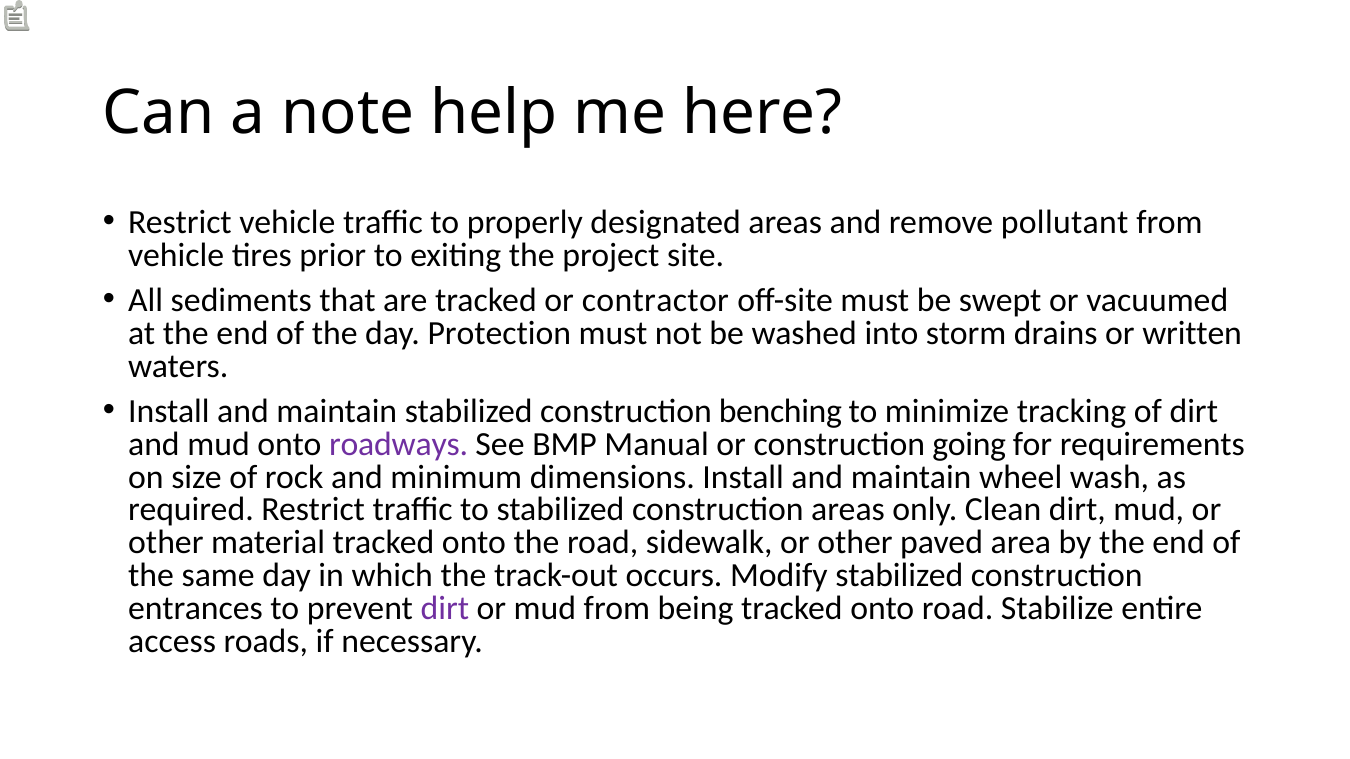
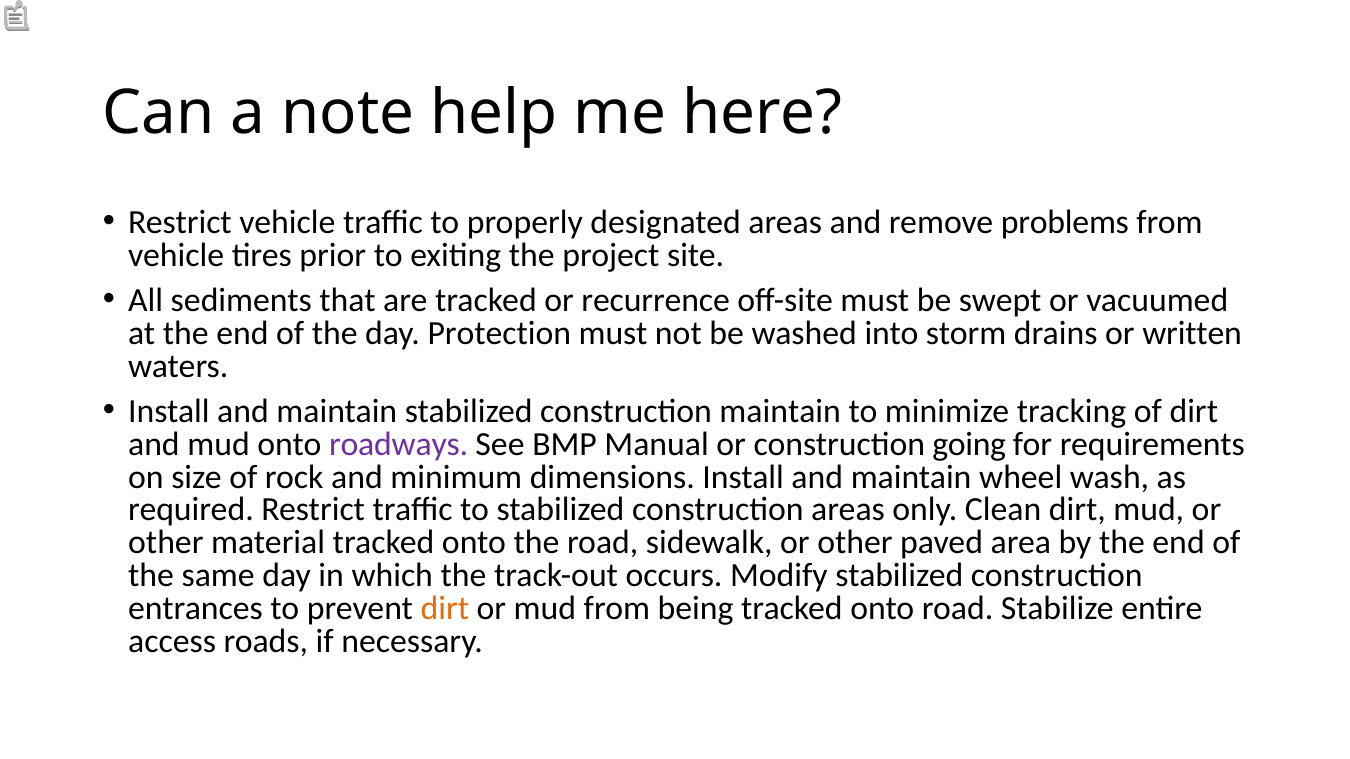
pollutant: pollutant -> problems (1065, 222)
contractor: contractor -> recurrence (656, 301)
construction benching: benching -> maintain (780, 412)
dirt colour: purple -> orange (445, 608)
